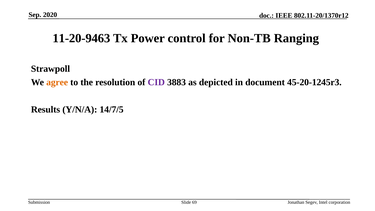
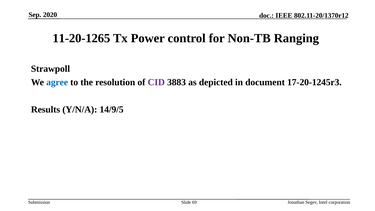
11-20-9463: 11-20-9463 -> 11-20-1265 (81, 38)
agree colour: orange -> blue (57, 82)
45-20-1245r3: 45-20-1245r3 -> 17-20-1245r3 (314, 82)
14/7/5: 14/7/5 -> 14/9/5 (112, 109)
